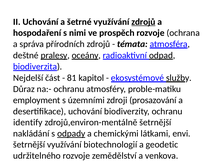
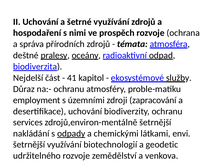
zdrojů underline: present -> none (143, 22)
81: 81 -> 41 (72, 78)
prosazování: prosazování -> zapracování (153, 100)
identify: identify -> services (28, 123)
